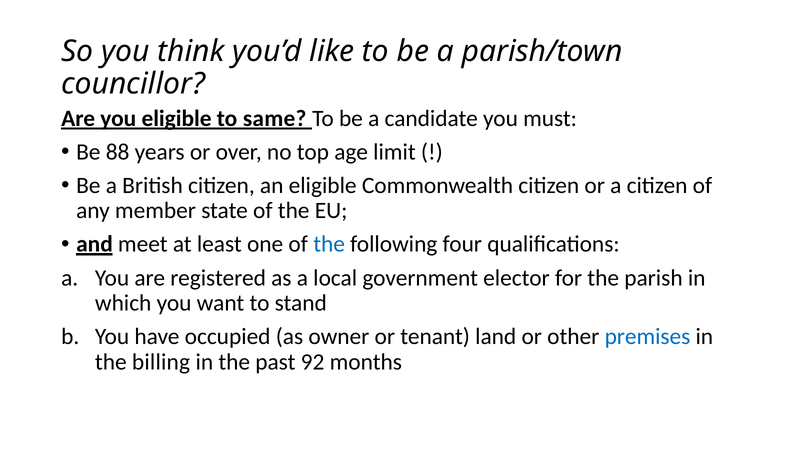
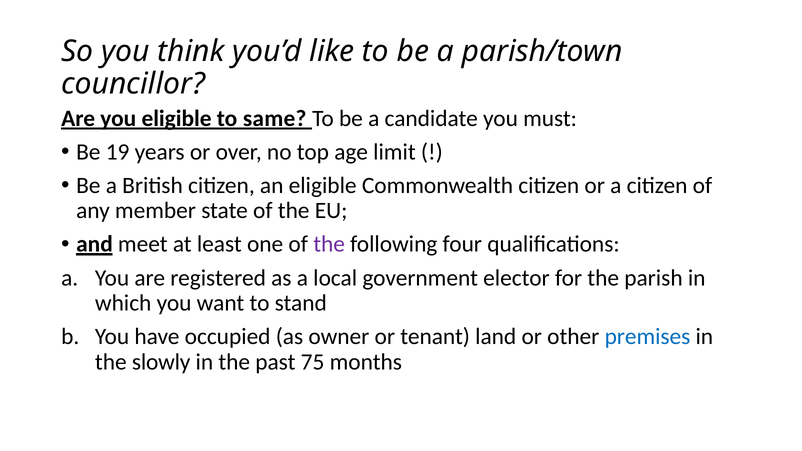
88: 88 -> 19 (118, 152)
the colour: blue -> purple (329, 244)
billing: billing -> slowly (161, 362)
92: 92 -> 75 (313, 362)
